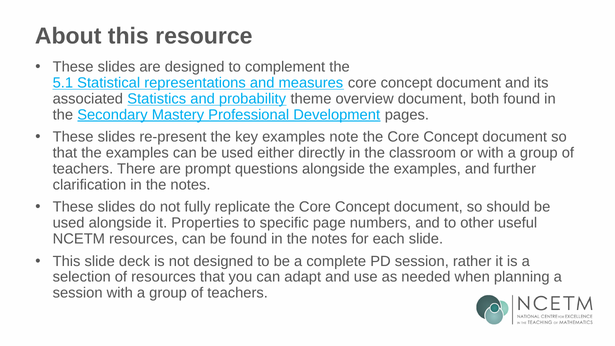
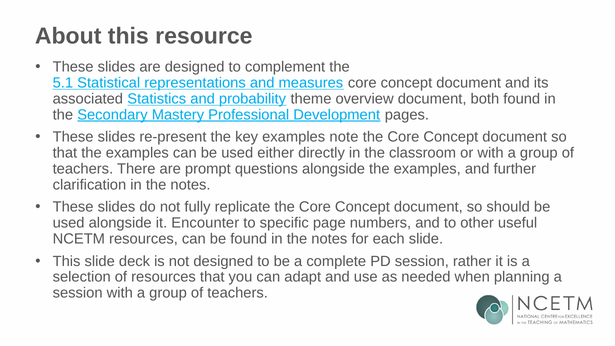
Properties: Properties -> Encounter (205, 223)
